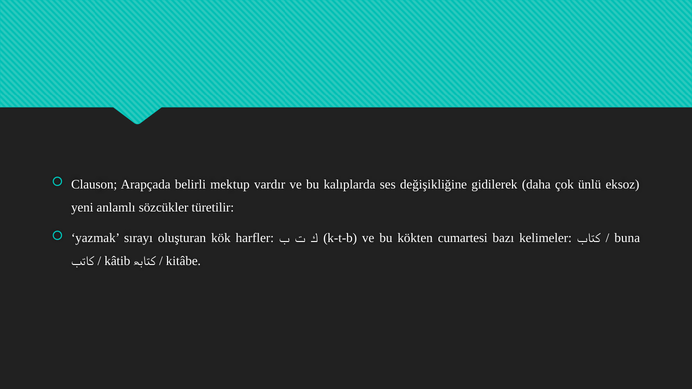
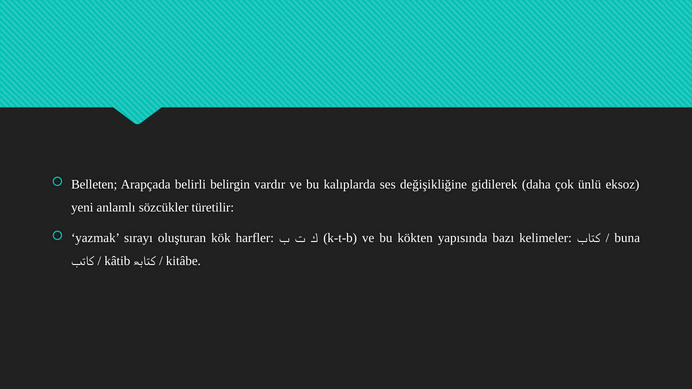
Clauson;: Clauson; -> Belleten; (94, 184)
mektup: mektup -> belirgin (230, 184)
cumartesi: cumartesi -> yapısında (463, 238)
